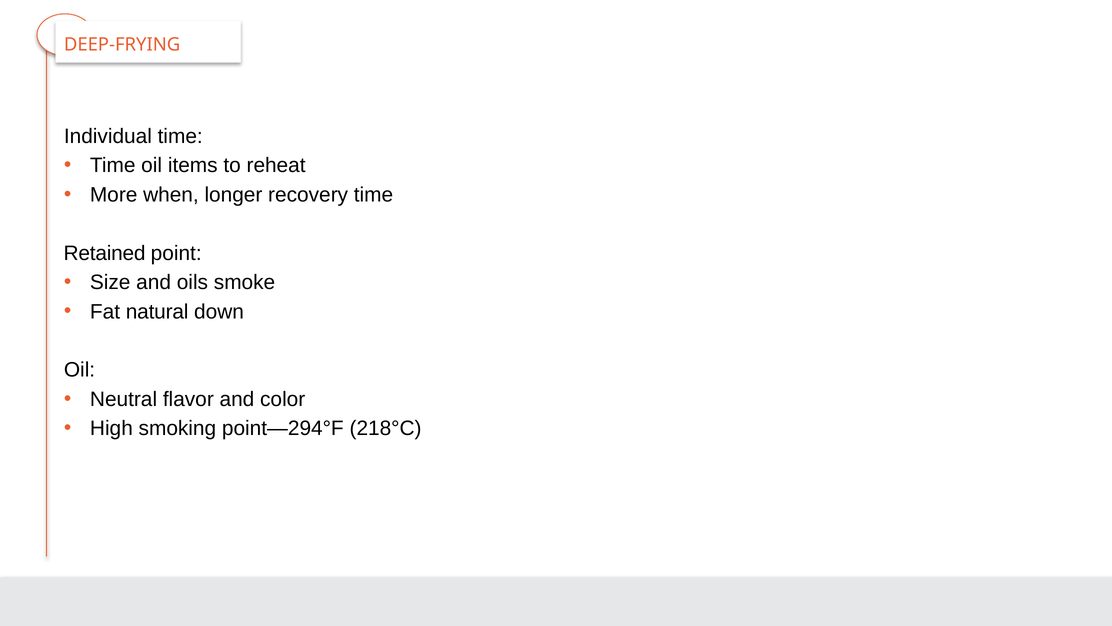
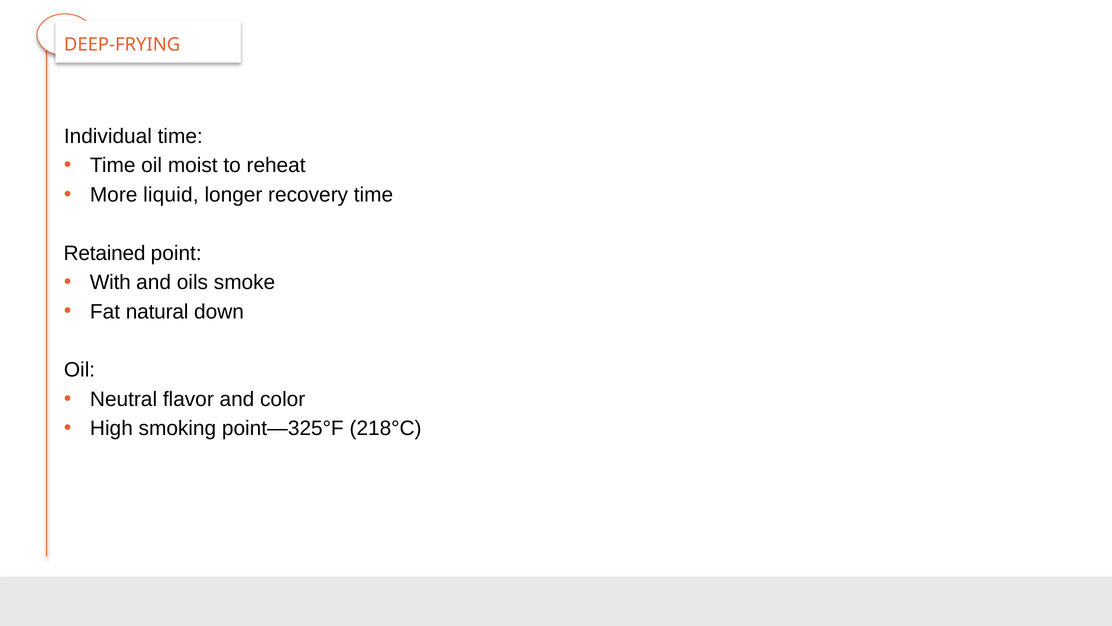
items: items -> moist (193, 165)
when: when -> liquid (171, 195)
Size: Size -> With (110, 282)
point—294°F: point—294°F -> point—325°F (283, 428)
